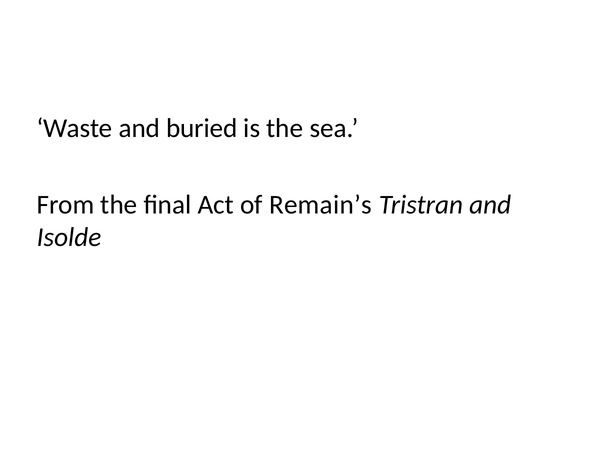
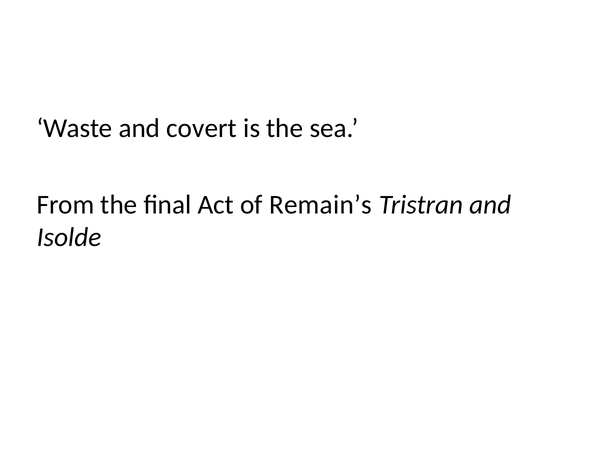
buried: buried -> covert (202, 128)
